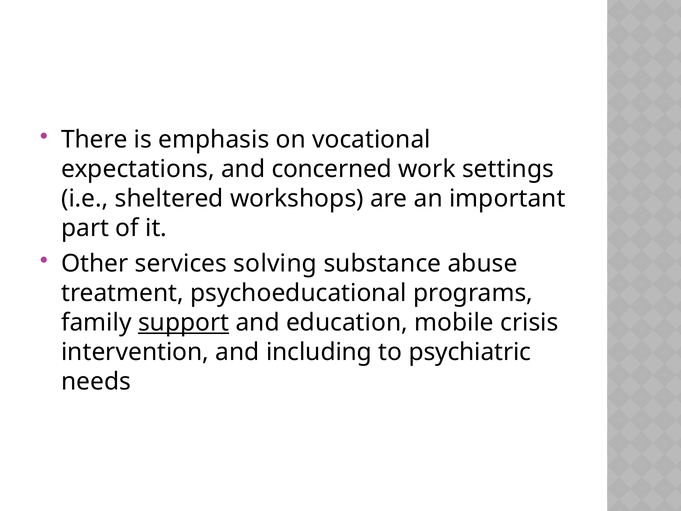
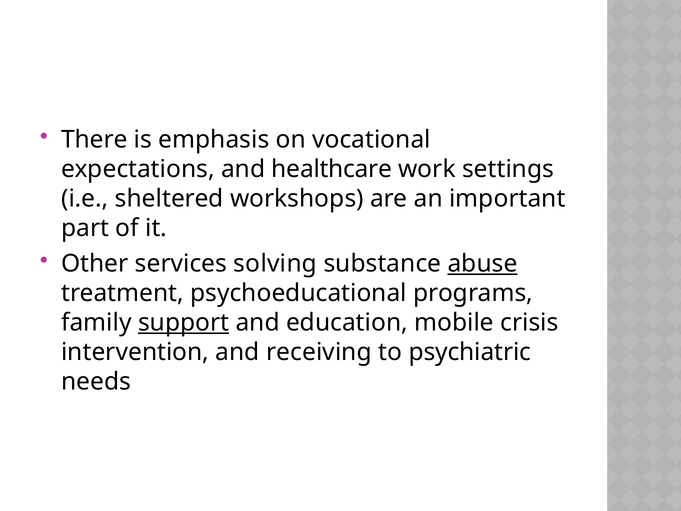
concerned: concerned -> healthcare (332, 169)
abuse underline: none -> present (482, 263)
including: including -> receiving (319, 352)
